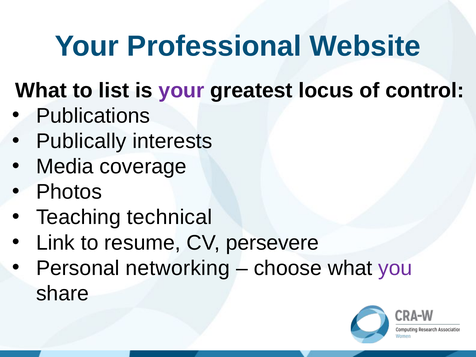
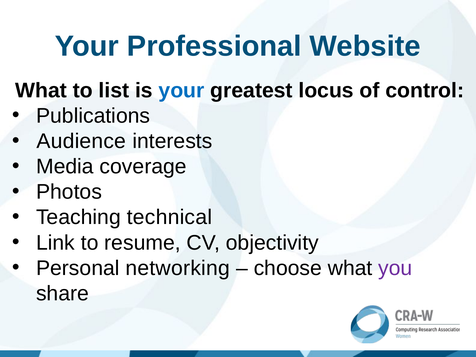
your colour: purple -> blue (182, 90)
Publically: Publically -> Audience (81, 141)
persevere: persevere -> objectivity (272, 243)
